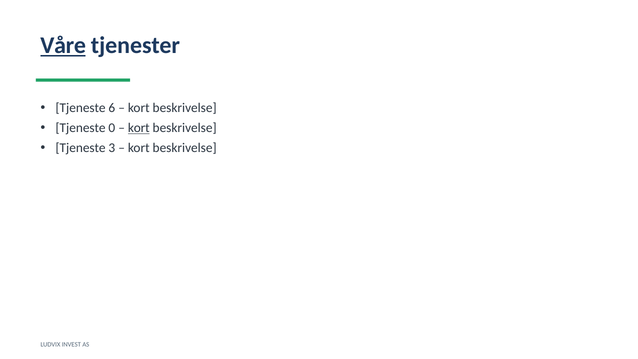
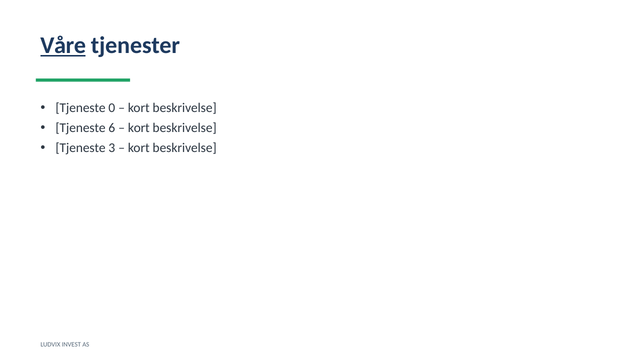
6: 6 -> 0 (112, 108)
0: 0 -> 6 (112, 128)
kort underline: present -> none (139, 128)
